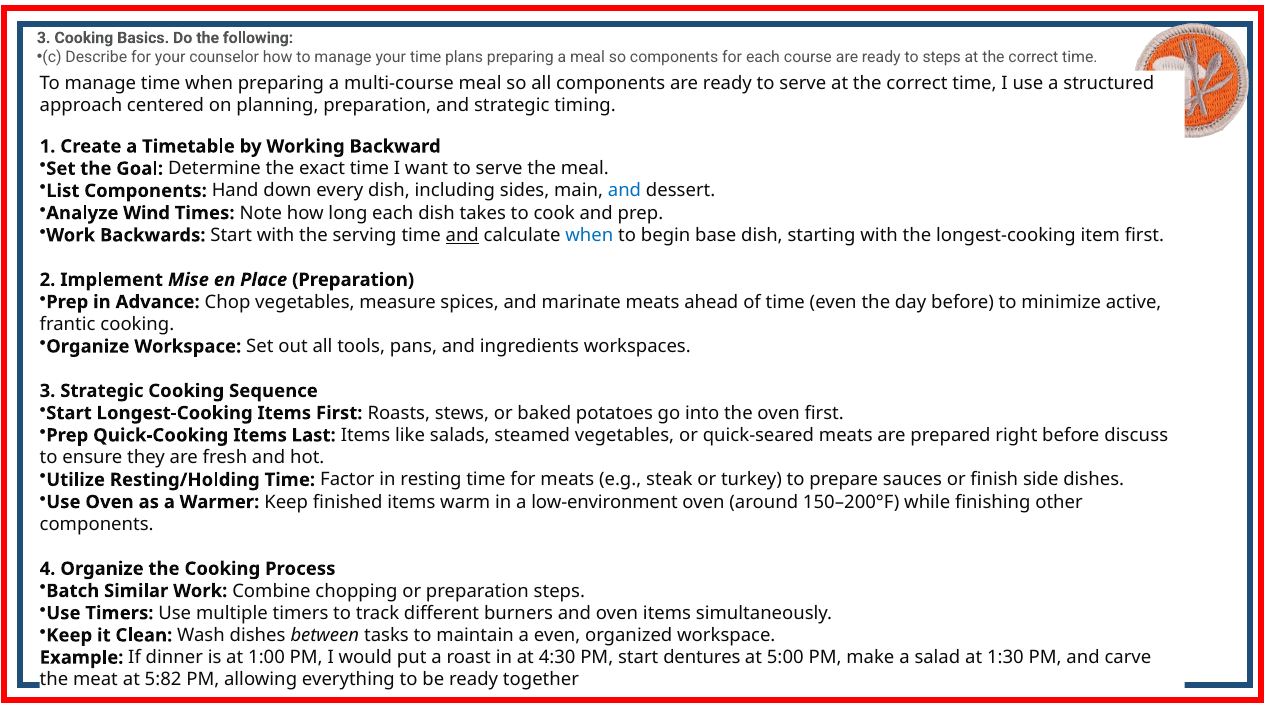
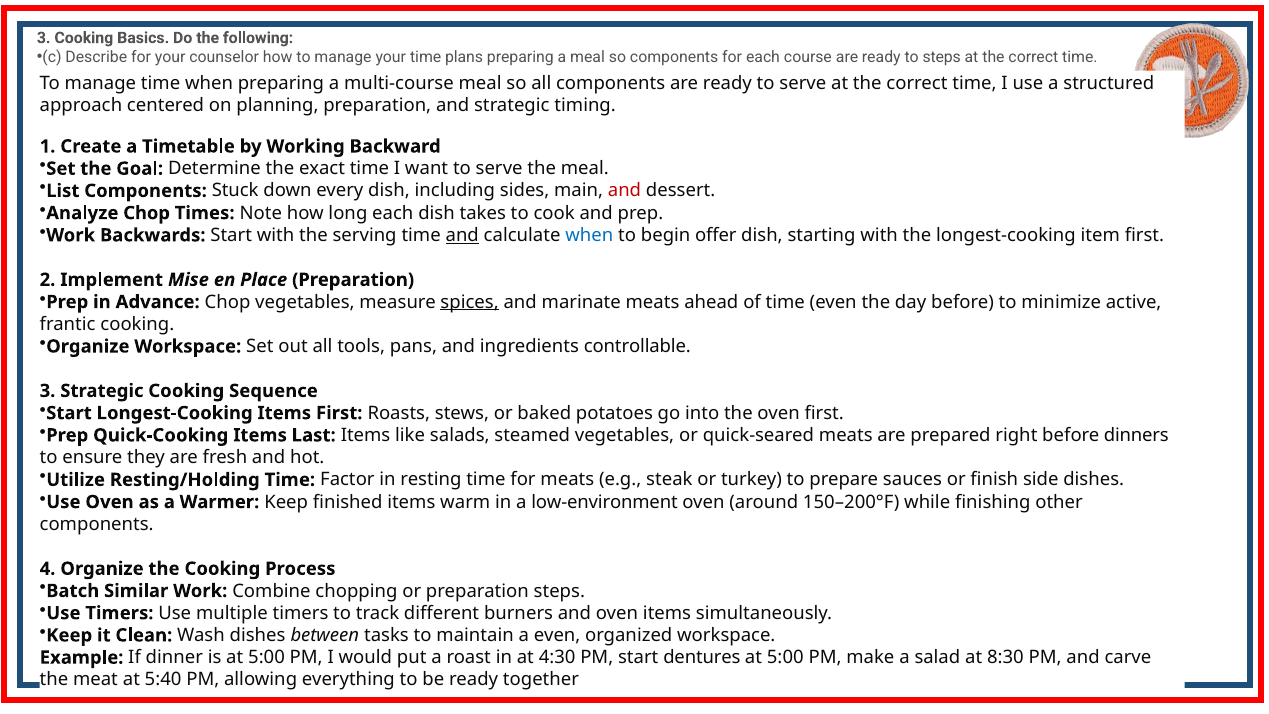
Hand: Hand -> Stuck (235, 191)
and colour: blue -> red (624, 191)
Analyze Wind: Wind -> Chop (147, 213)
base: base -> offer (716, 235)
spices underline: none -> present (470, 302)
workspaces: workspaces -> controllable (637, 346)
discuss: discuss -> dinners (1136, 435)
is at 1:00: 1:00 -> 5:00 (267, 657)
1:30: 1:30 -> 8:30 (1005, 657)
5:82: 5:82 -> 5:40 (163, 680)
